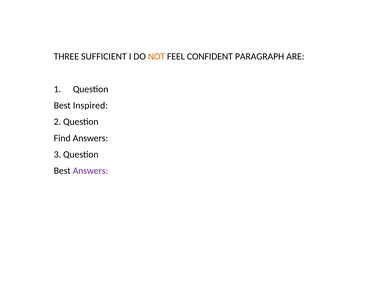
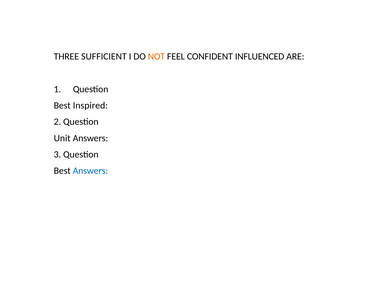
PARAGRAPH: PARAGRAPH -> INFLUENCED (260, 57)
Find: Find -> Unit (62, 138)
Answers colour: purple -> blue (90, 171)
